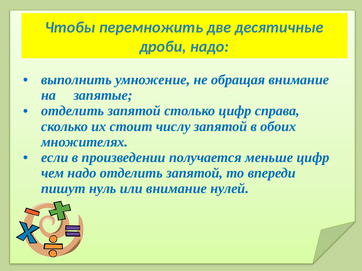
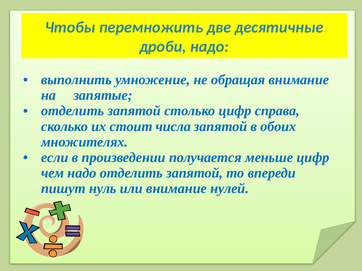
числу: числу -> числа (173, 127)
